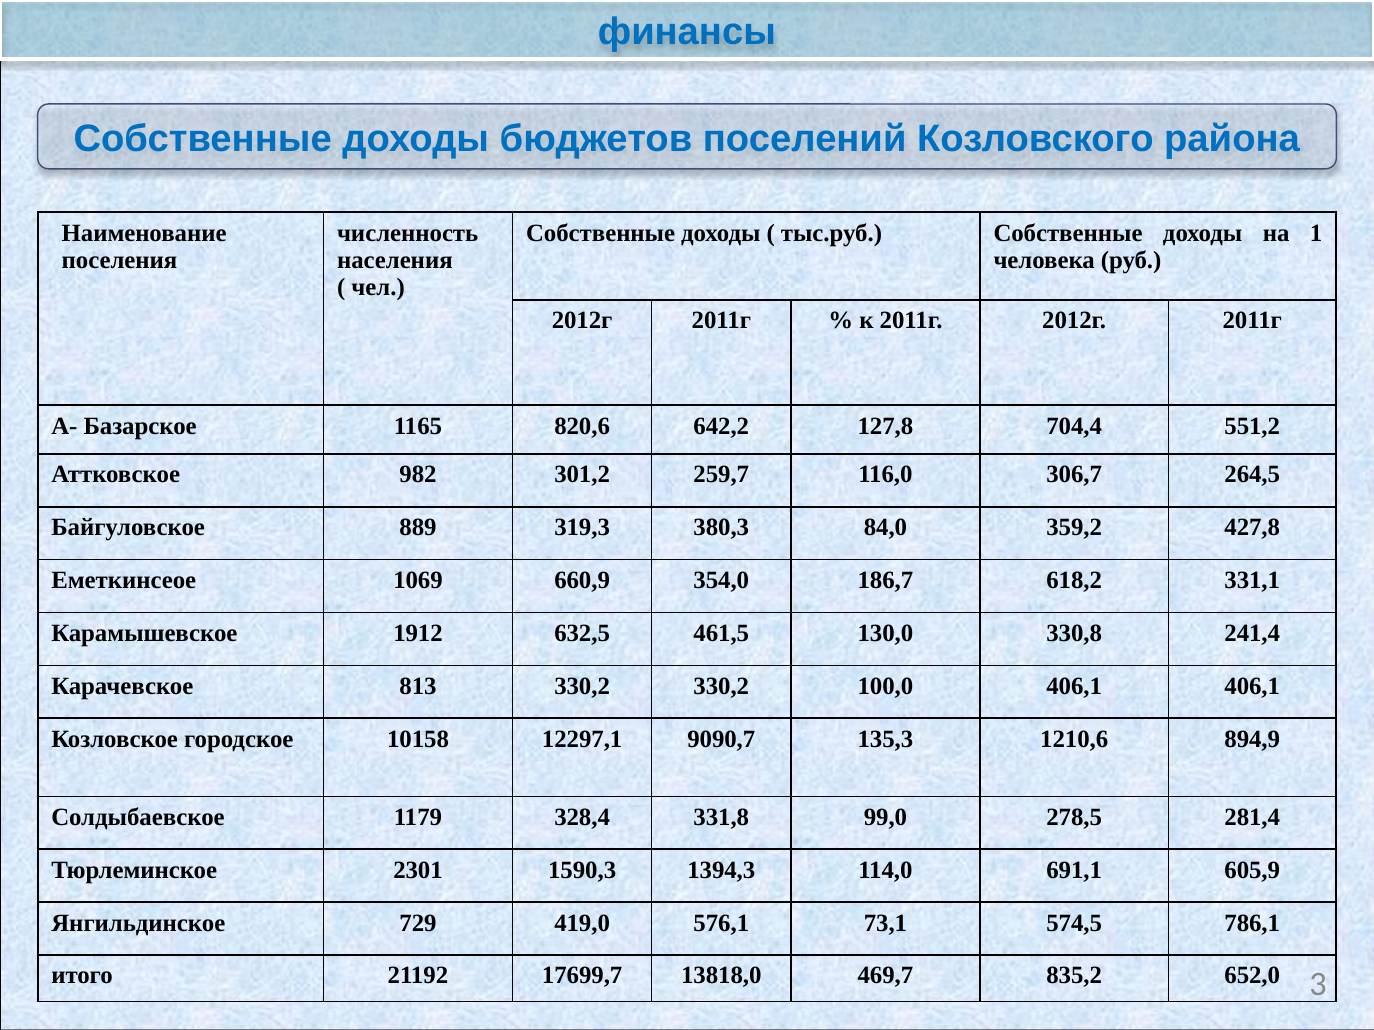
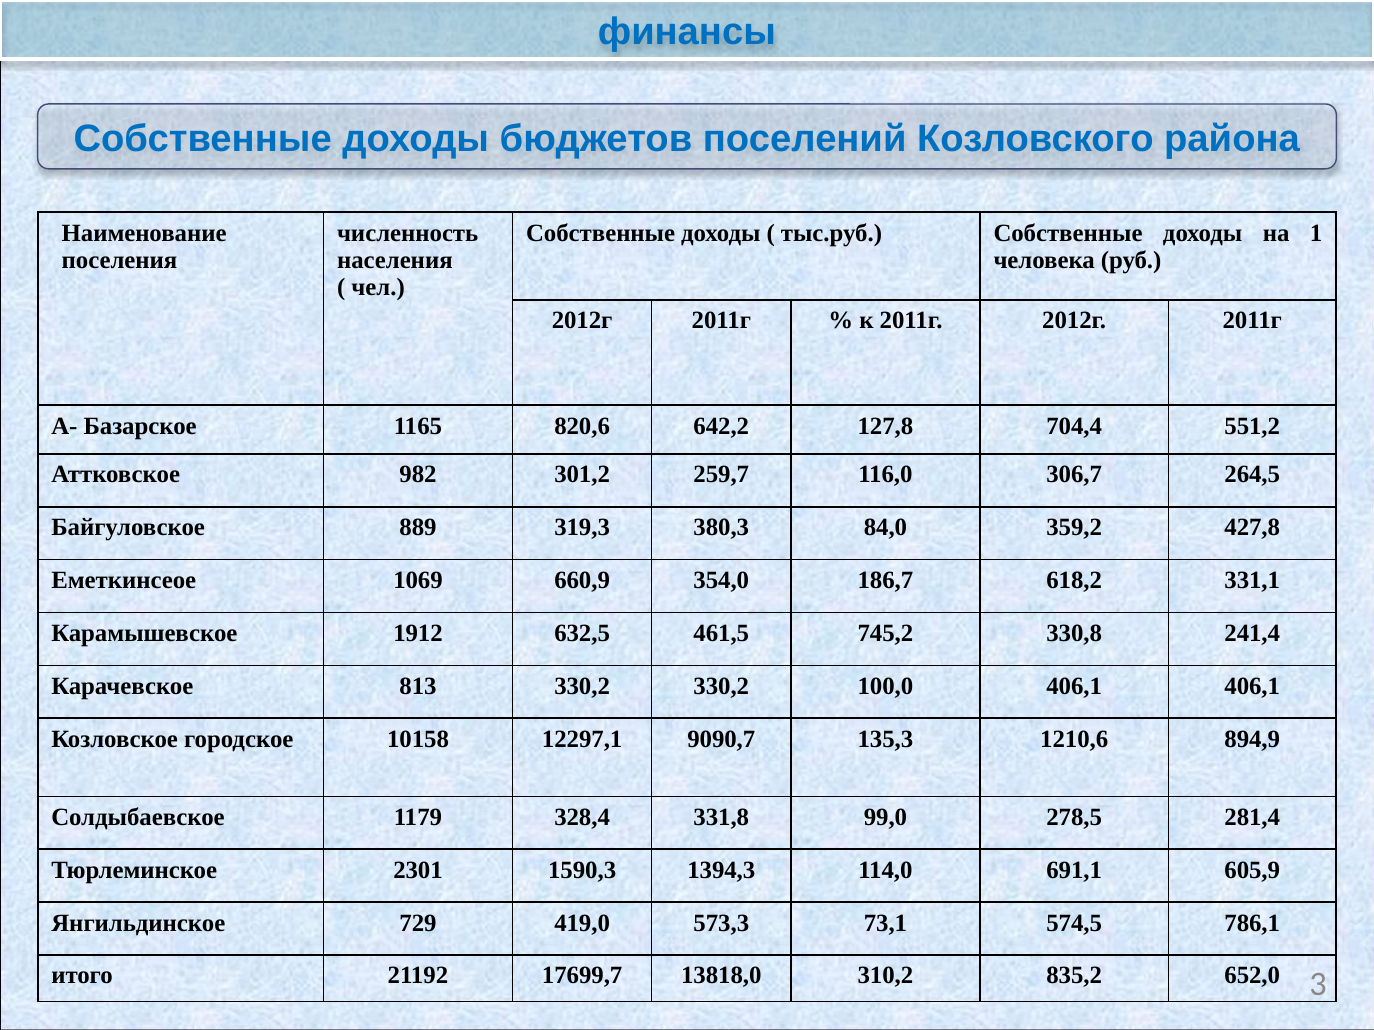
130,0: 130,0 -> 745,2 (885, 634)
576,1: 576,1 -> 573,3 (721, 923)
469,7: 469,7 -> 310,2 (885, 976)
